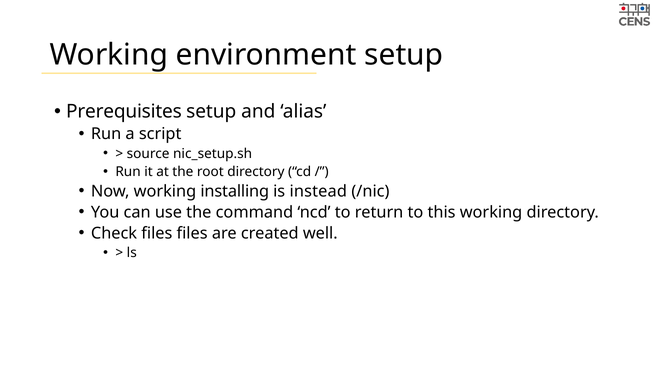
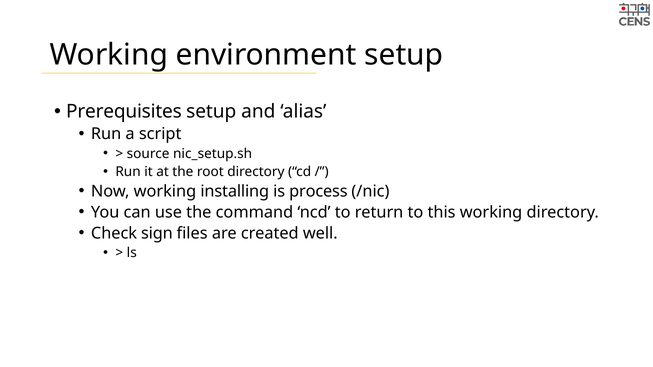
instead: instead -> process (318, 191)
Check files: files -> sign (157, 233)
